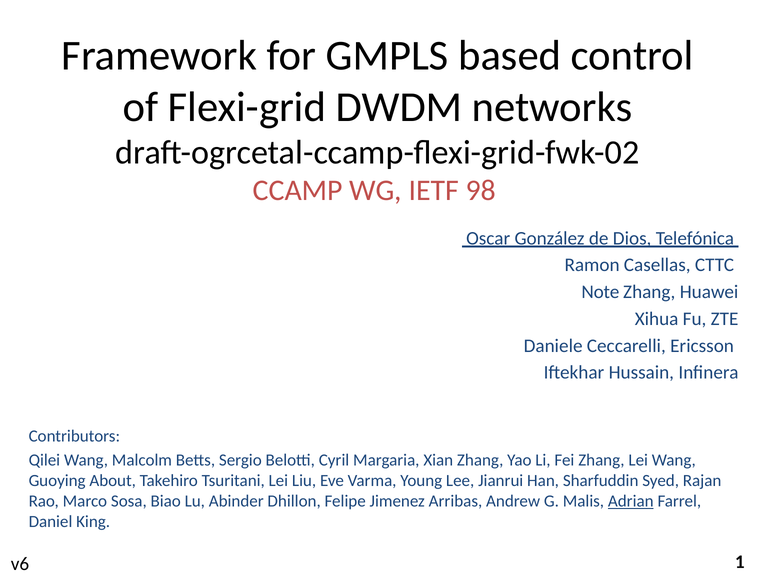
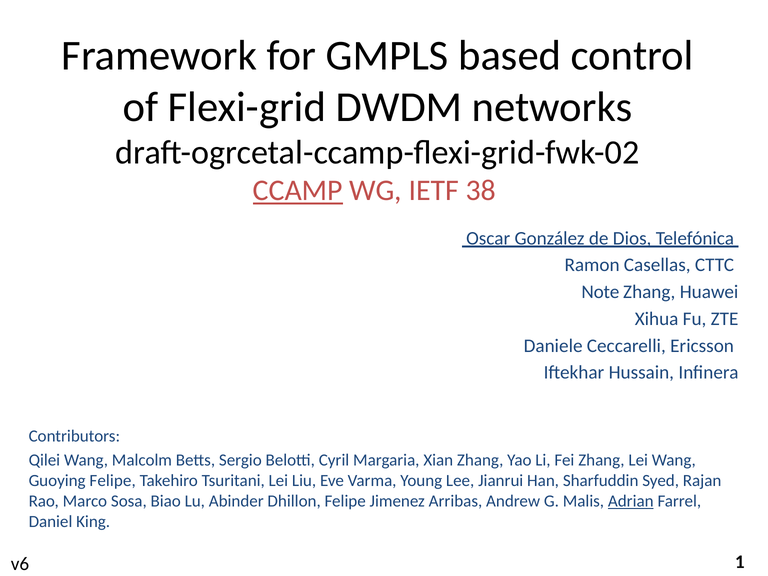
CCAMP underline: none -> present (298, 191)
98: 98 -> 38 (481, 191)
Guoying About: About -> Felipe (113, 481)
